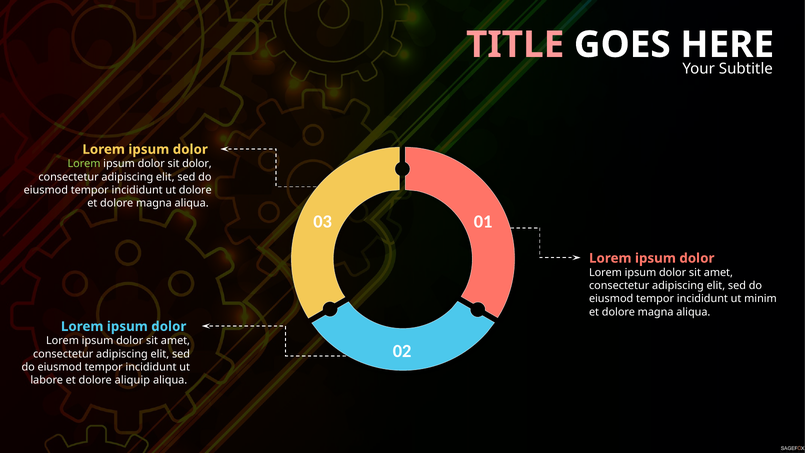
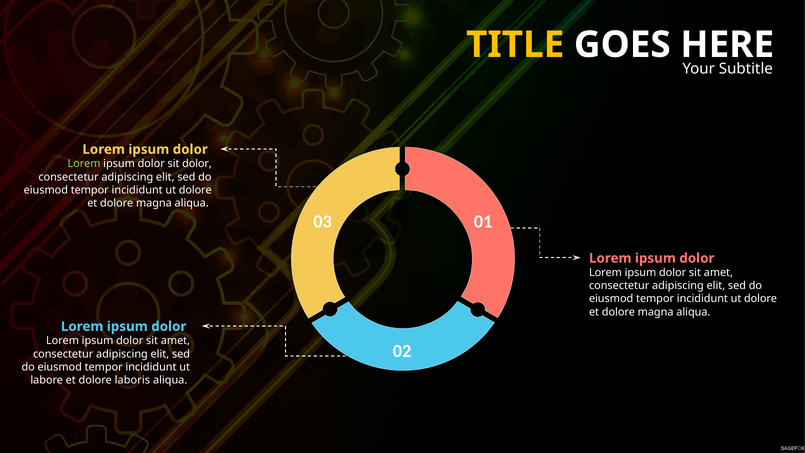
TITLE colour: pink -> yellow (515, 45)
minim: minim -> dolore (761, 299)
aliquip: aliquip -> laboris (132, 380)
